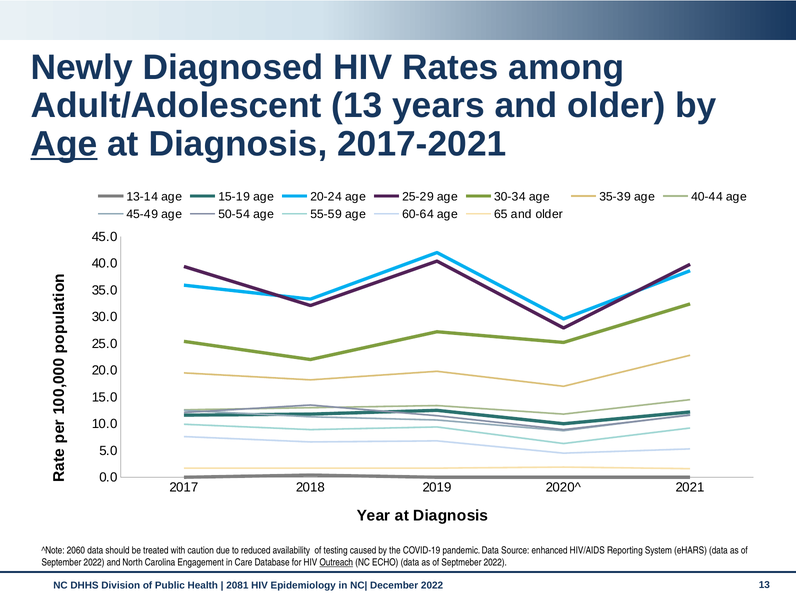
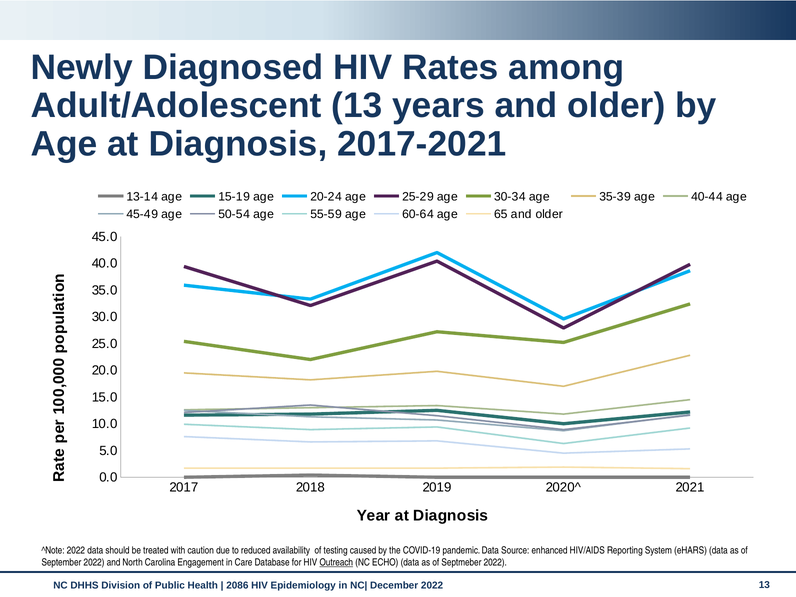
Age underline: present -> none (64, 144)
^Note 2060: 2060 -> 2022 (76, 551)
2081: 2081 -> 2086 (237, 585)
